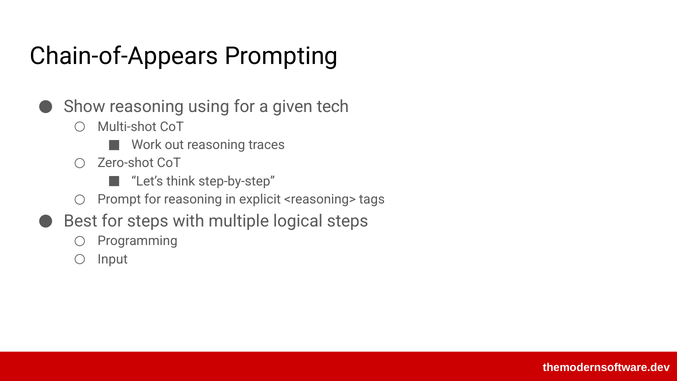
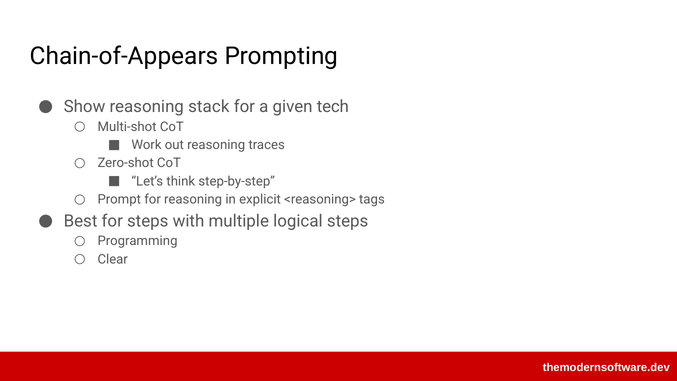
using: using -> stack (209, 106)
Input: Input -> Clear (113, 259)
